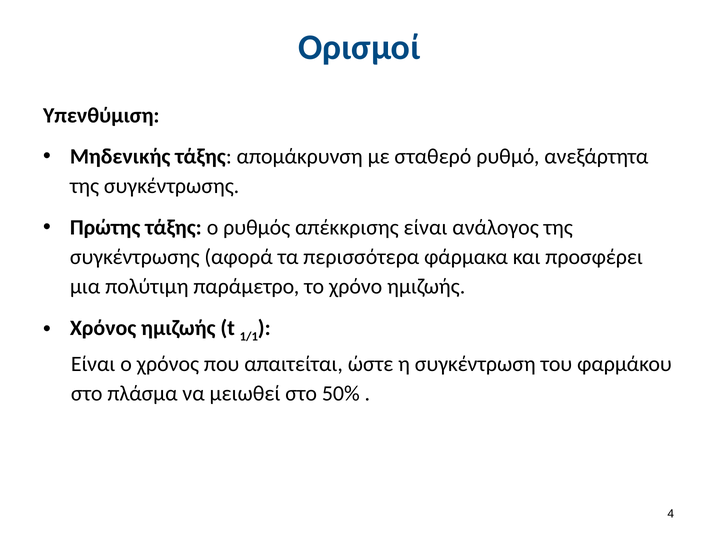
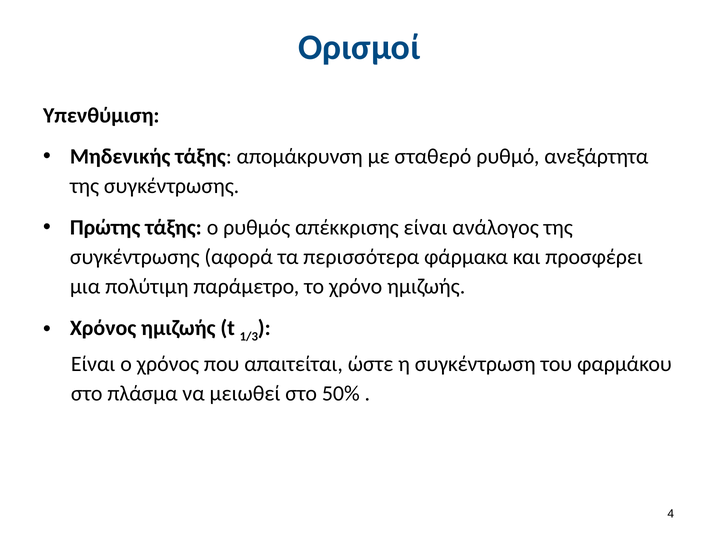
1/1: 1/1 -> 1/3 (249, 336)
